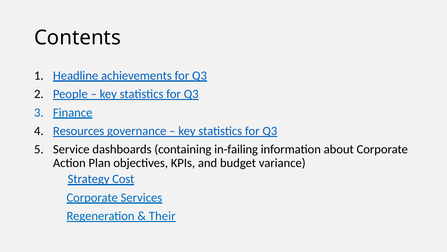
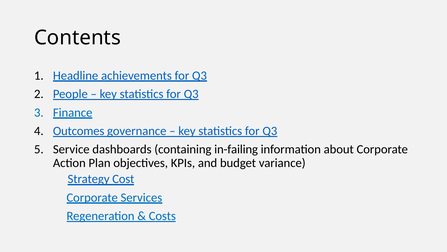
Resources: Resources -> Outcomes (79, 131)
Their: Their -> Costs (162, 216)
